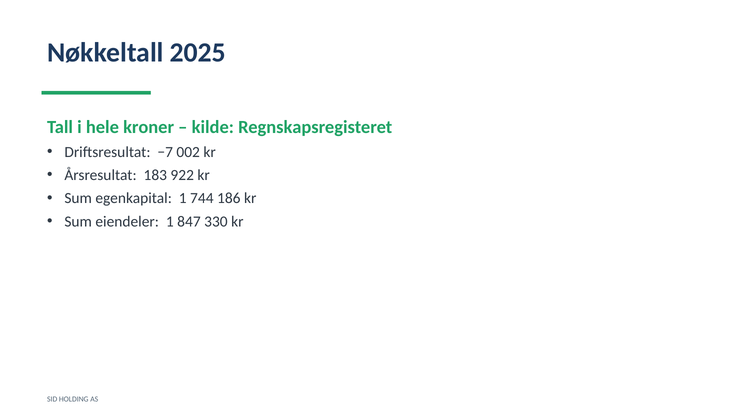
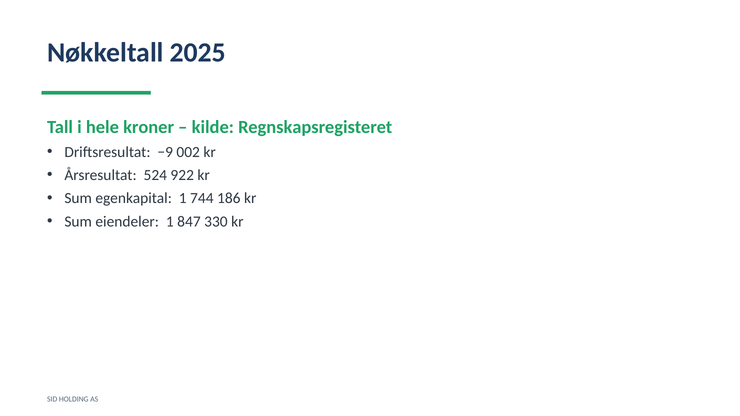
−7: −7 -> −9 (165, 152)
183: 183 -> 524 (155, 175)
